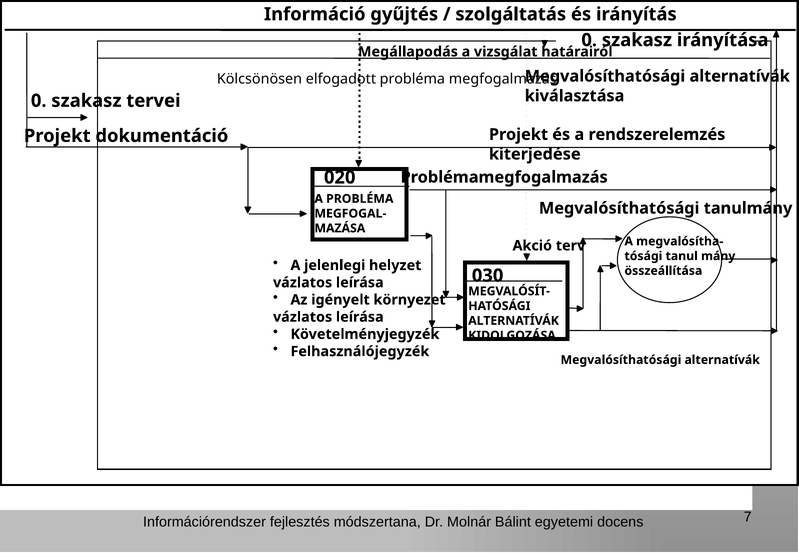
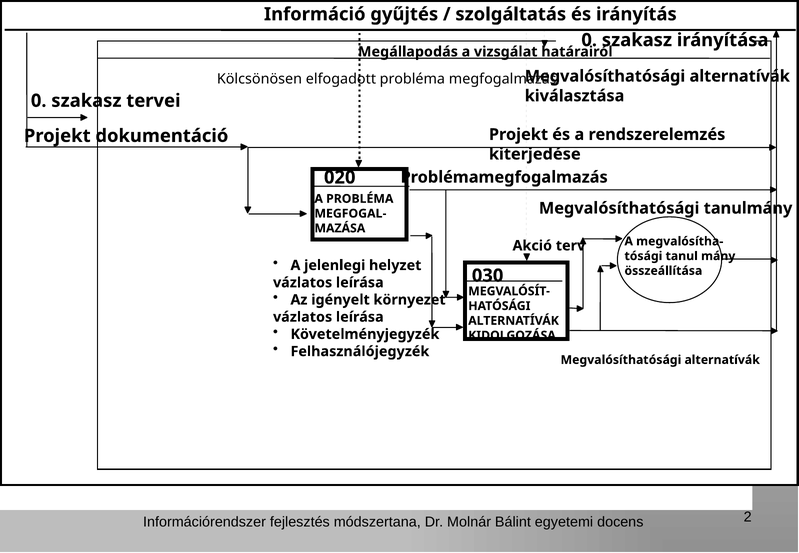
7: 7 -> 2 (748, 517)
